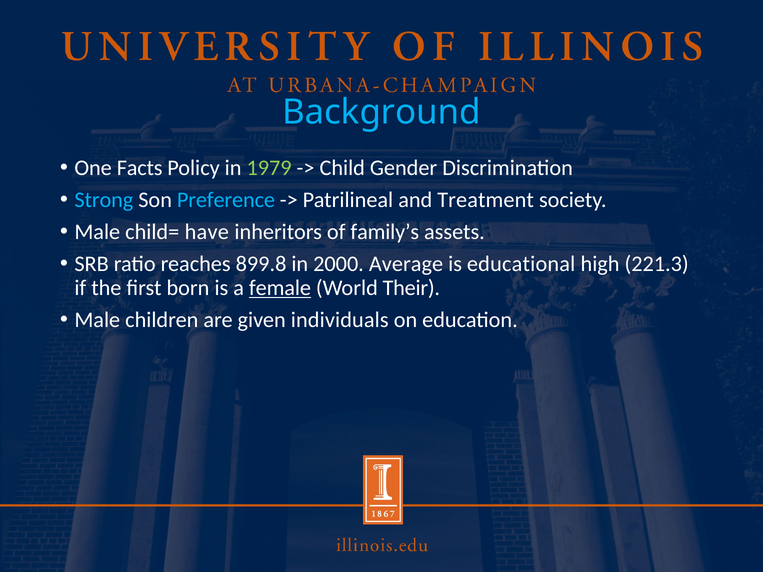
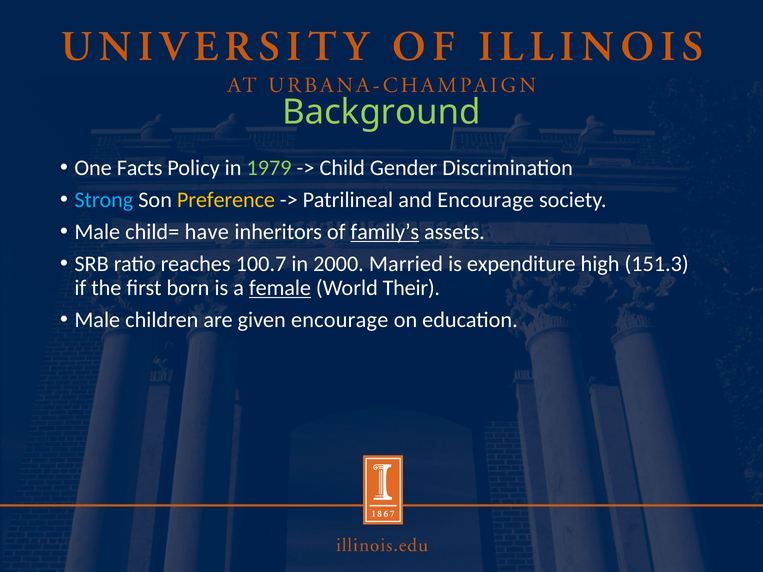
Background colour: light blue -> light green (381, 112)
Preference colour: light blue -> yellow (226, 200)
and Treatment: Treatment -> Encourage (486, 200)
family’s underline: none -> present (385, 232)
899.8: 899.8 -> 100.7 (261, 264)
Average: Average -> Married (406, 264)
educational: educational -> expenditure (521, 264)
221.3: 221.3 -> 151.3 (657, 264)
given individuals: individuals -> encourage (340, 320)
